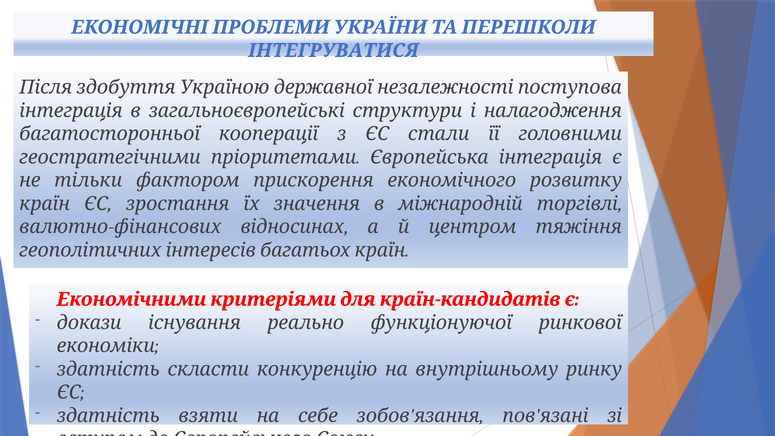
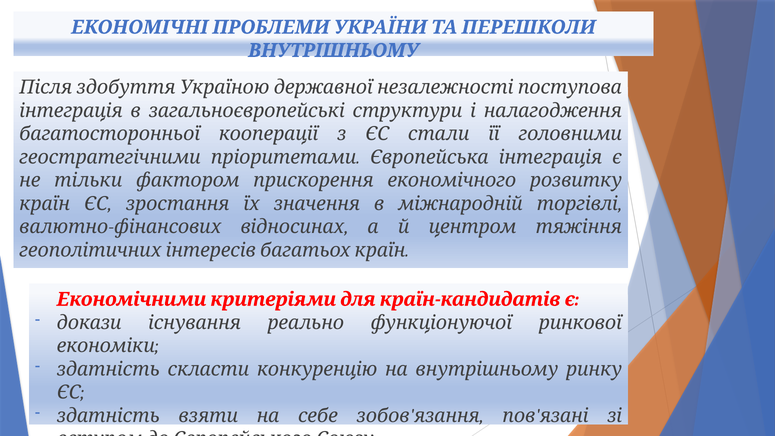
ІНТЕГРУВАТИСЯ: ІНТЕГРУВАТИСЯ -> ВНУТРІШНЬОМУ (334, 51)
